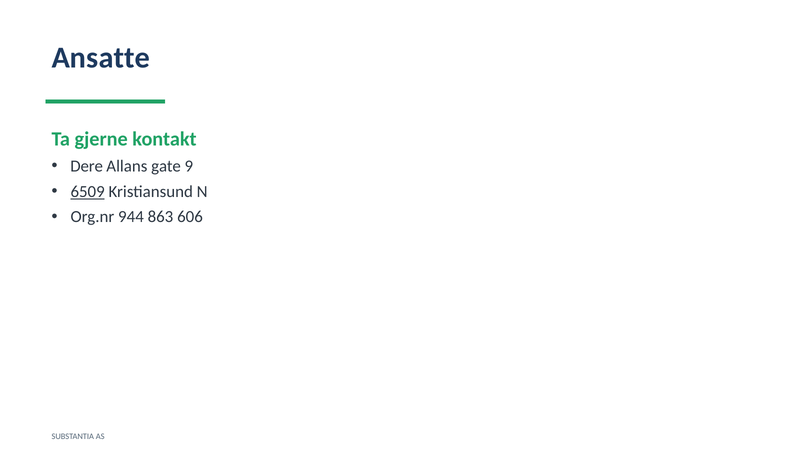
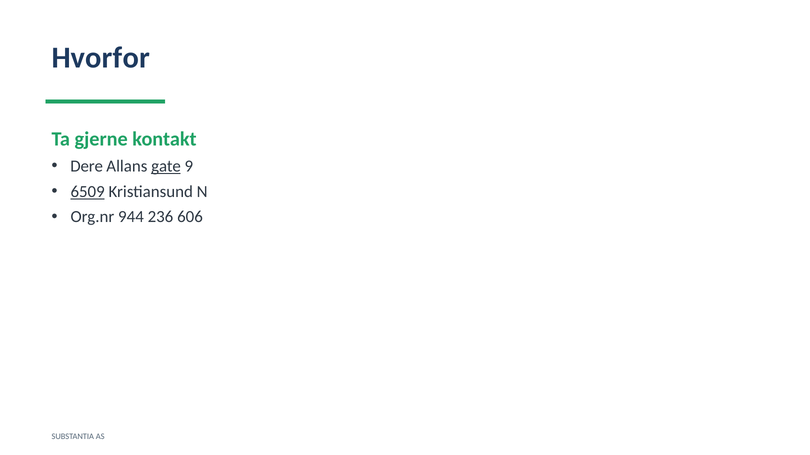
Ansatte: Ansatte -> Hvorfor (101, 58)
gate underline: none -> present (166, 167)
863: 863 -> 236 (160, 217)
